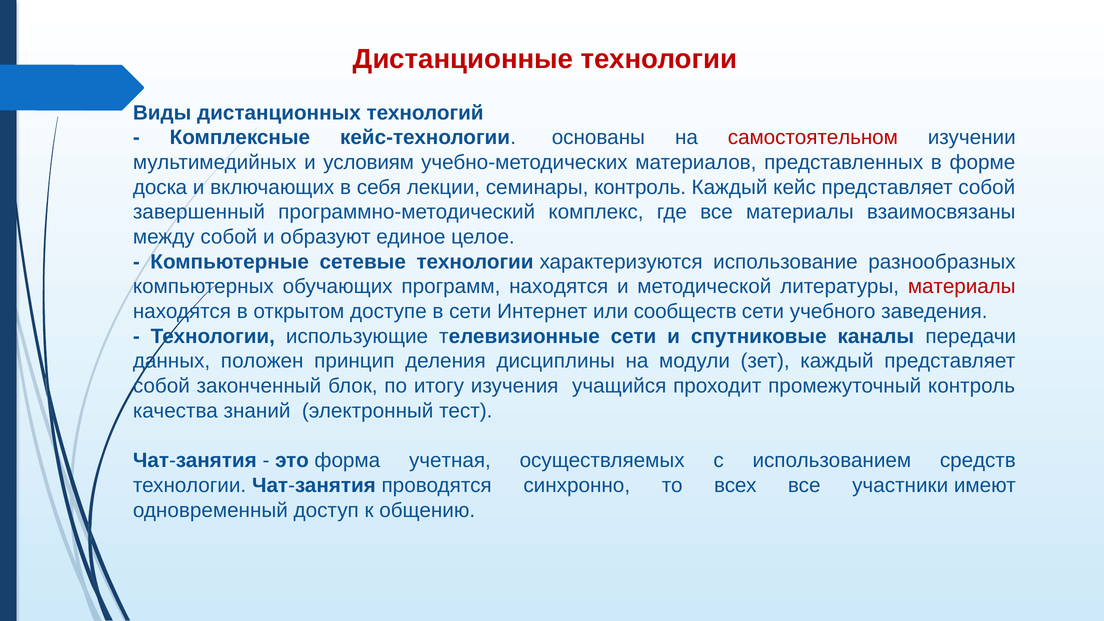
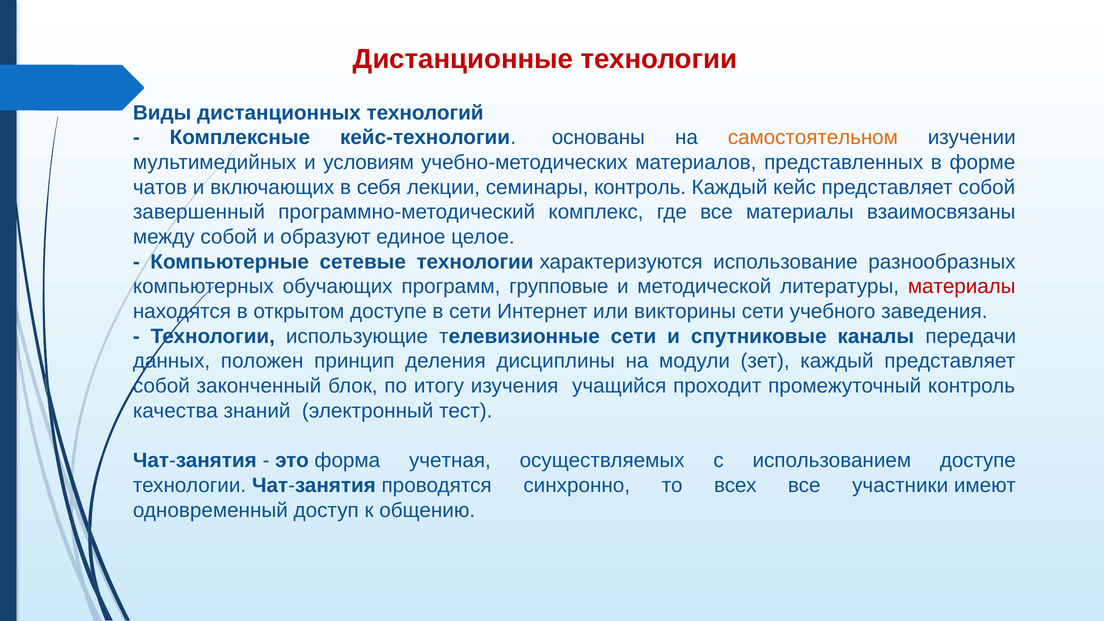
самостоятельном colour: red -> orange (813, 138)
доска: доска -> чатов (160, 187)
программ находятся: находятся -> групповые (559, 287)
сообществ: сообществ -> викторины (685, 311)
использованием средств: средств -> доступе (978, 460)
